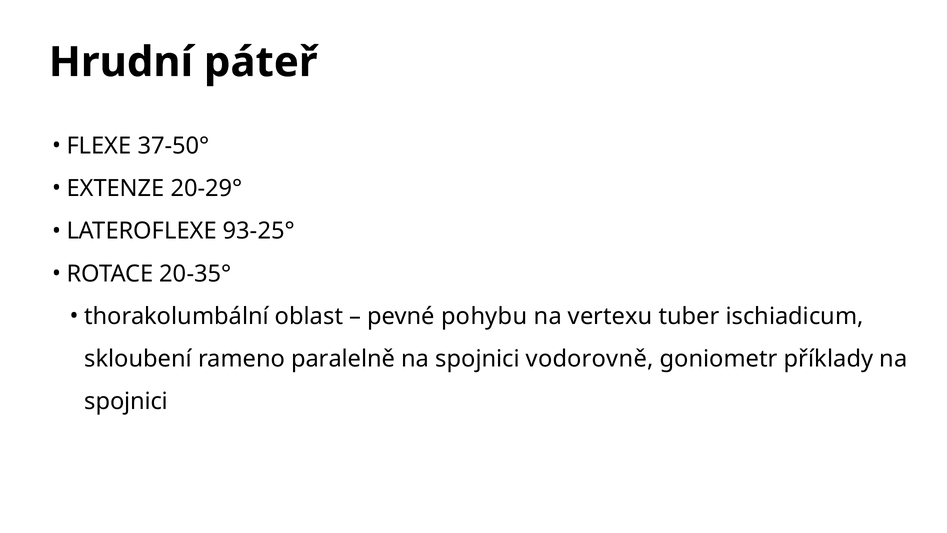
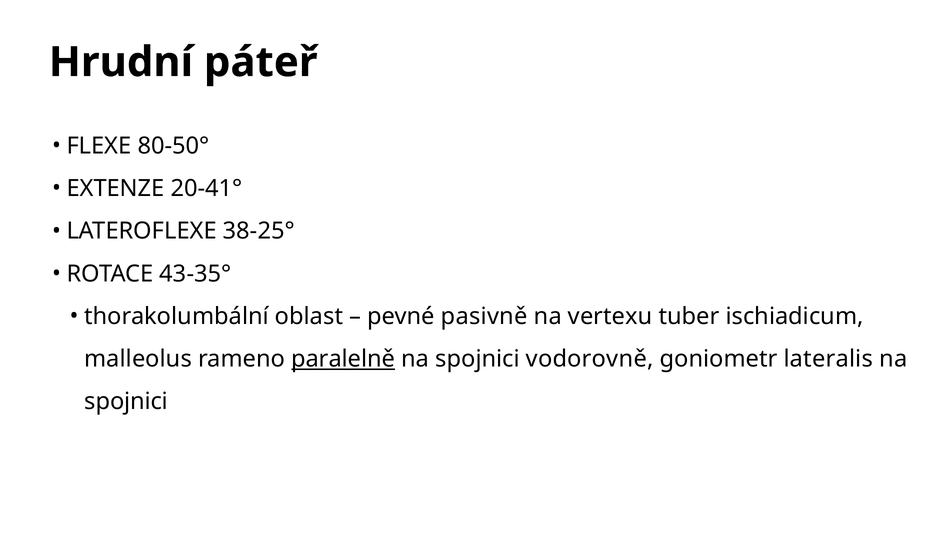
37-50°: 37-50° -> 80-50° (173, 146)
20-29°: 20-29° -> 20-41° (207, 188)
93-25°: 93-25° -> 38-25° (259, 231)
20-35°: 20-35° -> 43-35° (195, 274)
pohybu: pohybu -> pasivně (484, 316)
skloubení: skloubení -> malleolus (138, 359)
paralelně underline: none -> present (343, 359)
příklady: příklady -> lateralis (828, 359)
